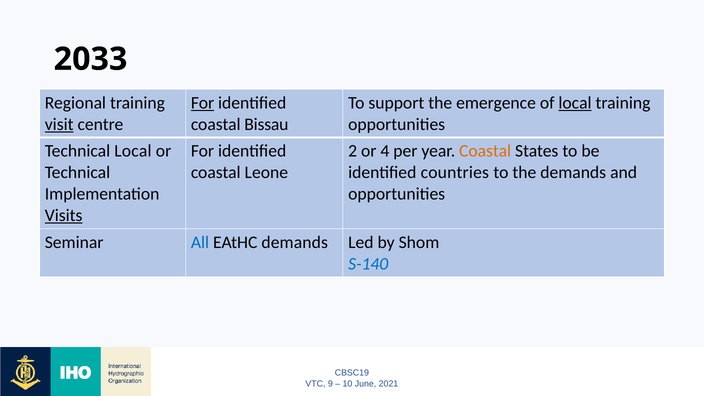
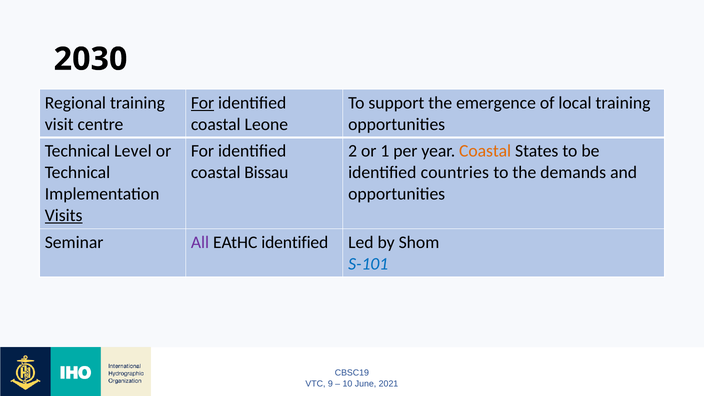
2033: 2033 -> 2030 (91, 59)
local underline: present -> none (575, 103)
visit underline: present -> none (59, 124)
Bissau: Bissau -> Leone (266, 124)
Technical Local: Local -> Level (133, 151)
4: 4 -> 1 (385, 151)
Leone: Leone -> Bissau (266, 173)
All colour: blue -> purple (200, 242)
EAtHC demands: demands -> identified (295, 242)
S-140: S-140 -> S-101 (368, 264)
